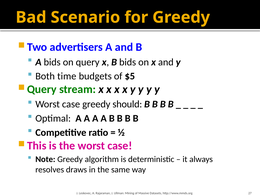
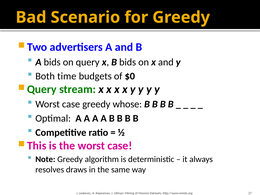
$5: $5 -> $0 (130, 76)
should: should -> whose (127, 104)
